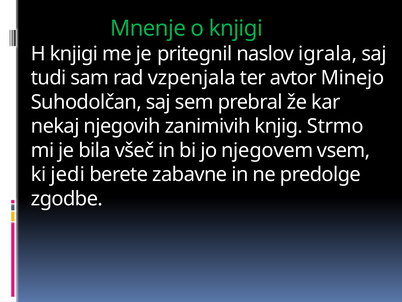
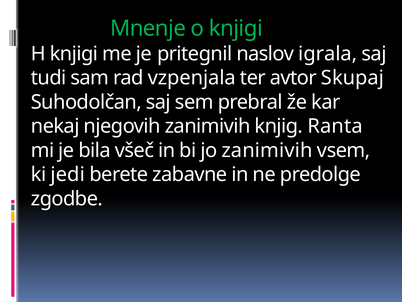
Minejo: Minejo -> Skupaj (353, 78)
Strmo: Strmo -> Ranta (335, 126)
jo njegovem: njegovem -> zanimivih (267, 150)
